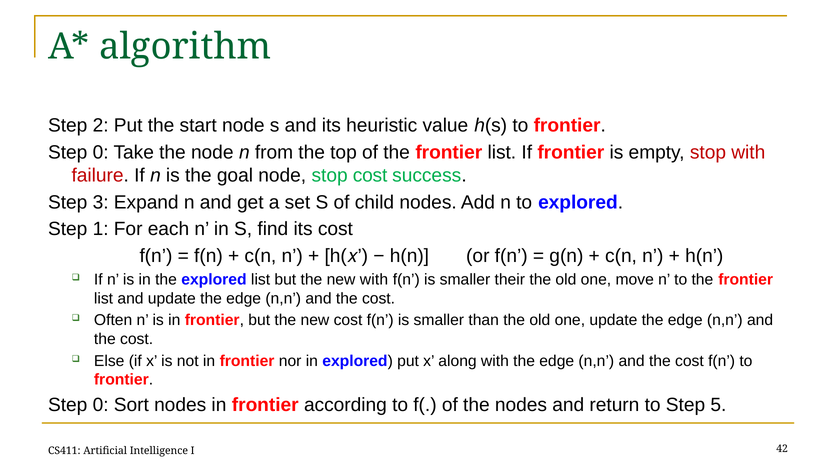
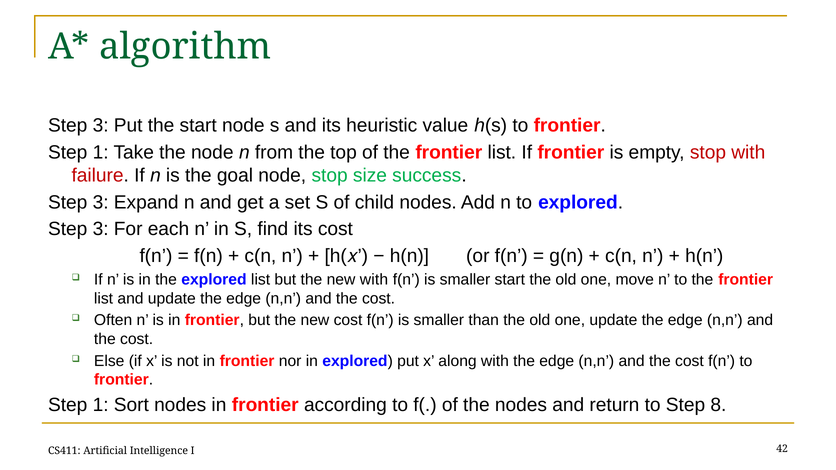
2: 2 -> 3 (101, 126)
0: 0 -> 1 (101, 153)
stop cost: cost -> size (370, 175)
1: 1 -> 3 (101, 229)
smaller their: their -> start (510, 280)
0: 0 -> 1 (101, 405)
5: 5 -> 8 (718, 405)
